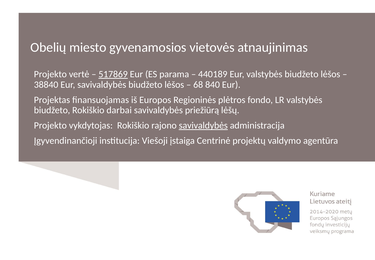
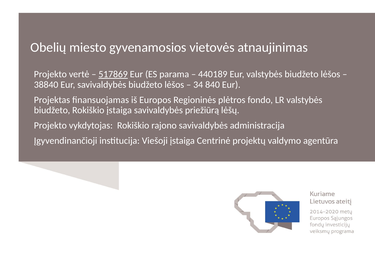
68: 68 -> 34 (198, 84)
Rokiškio darbai: darbai -> įstaiga (119, 110)
savivaldybės underline: present -> none (203, 125)
